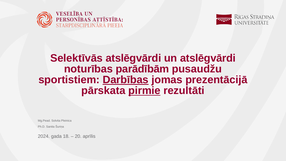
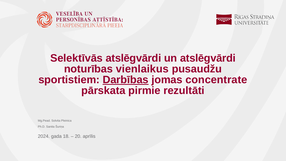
parādībām: parādībām -> vienlaikus (142, 69)
prezentācijā: prezentācijā -> concentrate (216, 80)
pirmie underline: present -> none (144, 91)
